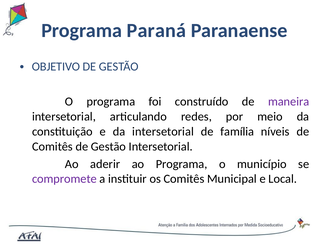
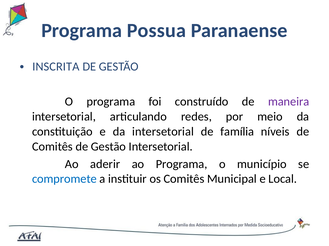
Paraná: Paraná -> Possua (156, 31)
OBJETIVO: OBJETIVO -> INSCRITA (56, 67)
compromete colour: purple -> blue (64, 179)
